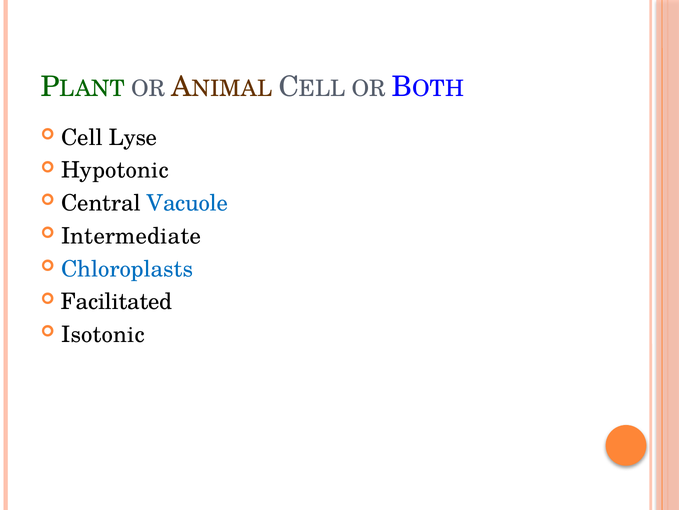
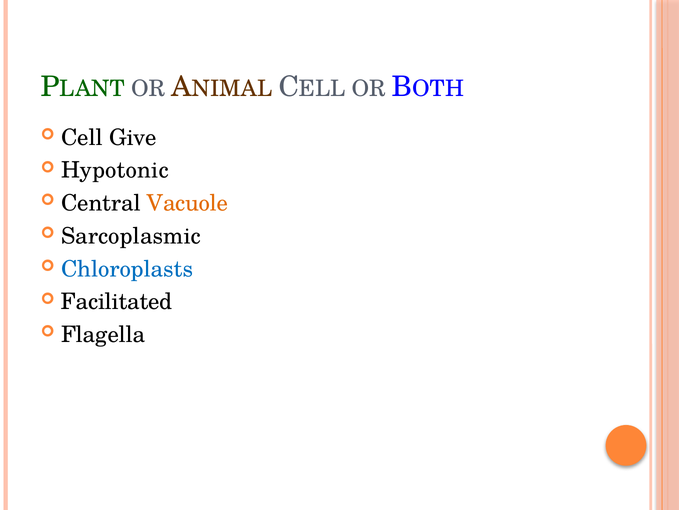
Lyse: Lyse -> Give (133, 137)
Vacuole colour: blue -> orange (188, 203)
Intermediate: Intermediate -> Sarcoplasmic (131, 236)
Isotonic: Isotonic -> Flagella (103, 334)
